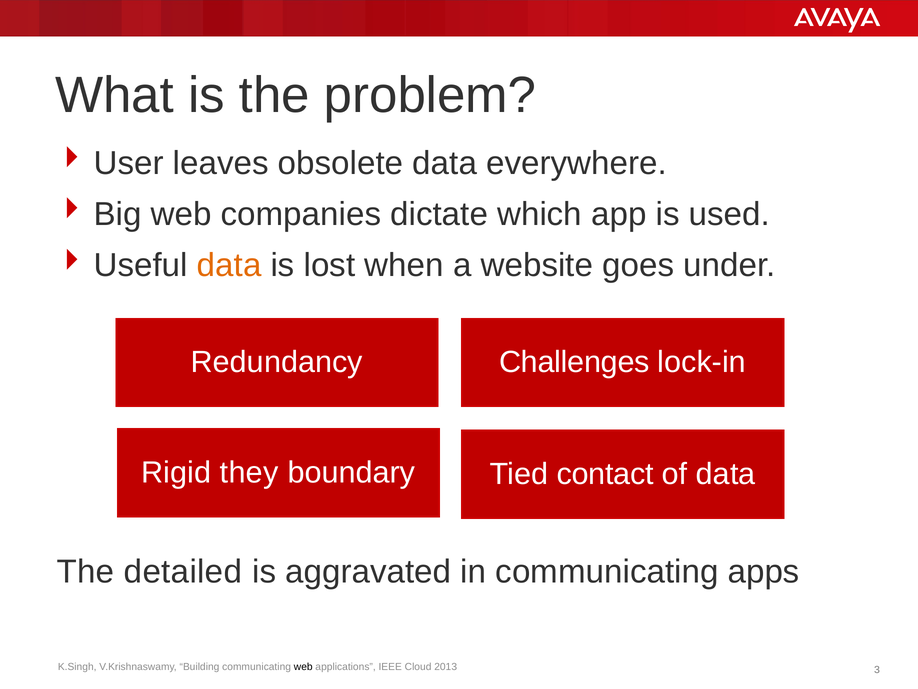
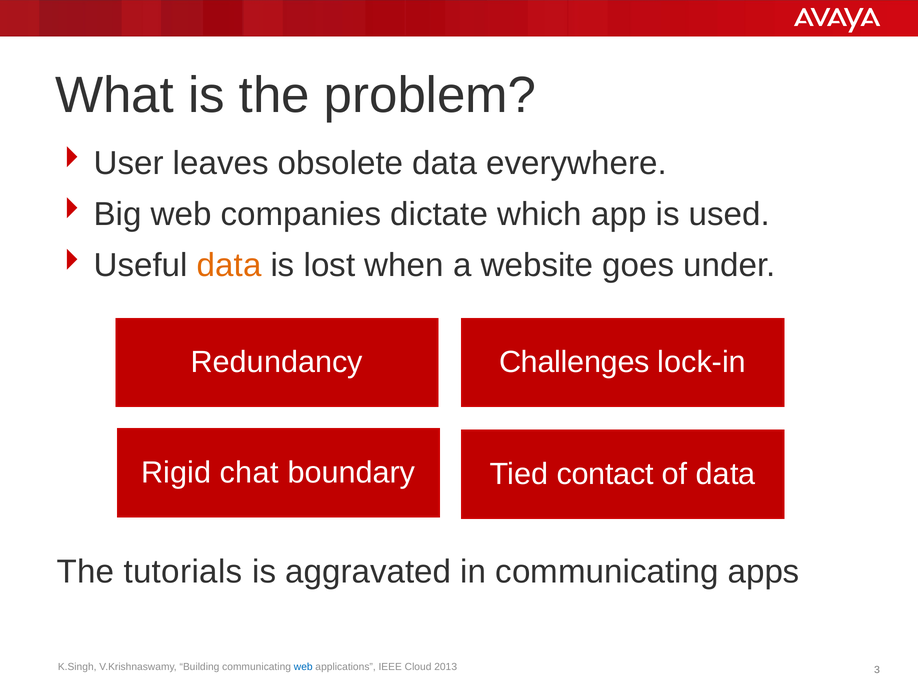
they: they -> chat (249, 472)
detailed: detailed -> tutorials (183, 572)
web colour: black -> blue (303, 666)
